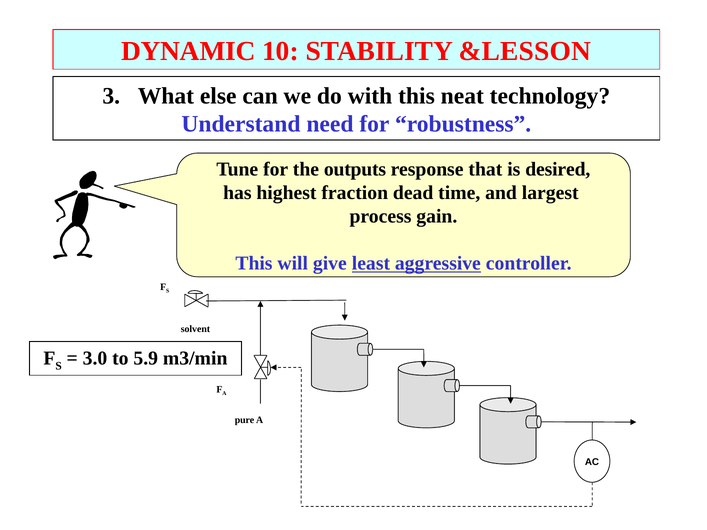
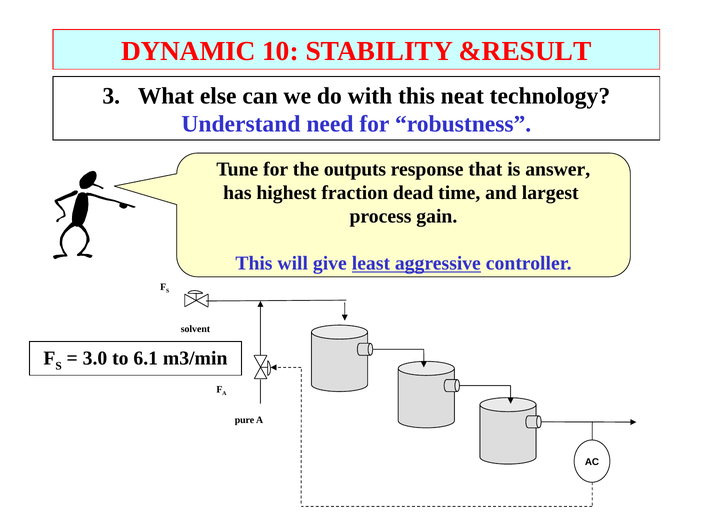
&LESSON: &LESSON -> &RESULT (525, 51)
desired: desired -> answer (558, 169)
5.9: 5.9 -> 6.1 (146, 358)
